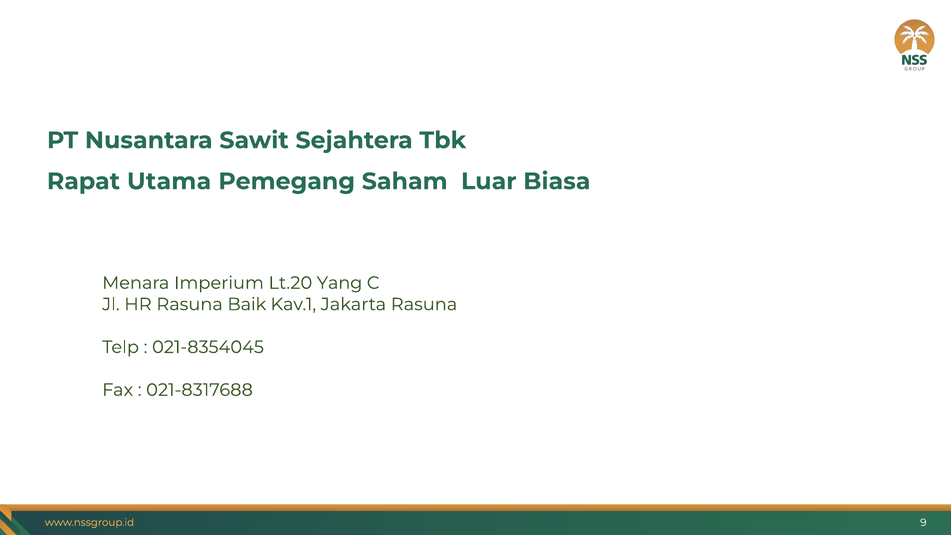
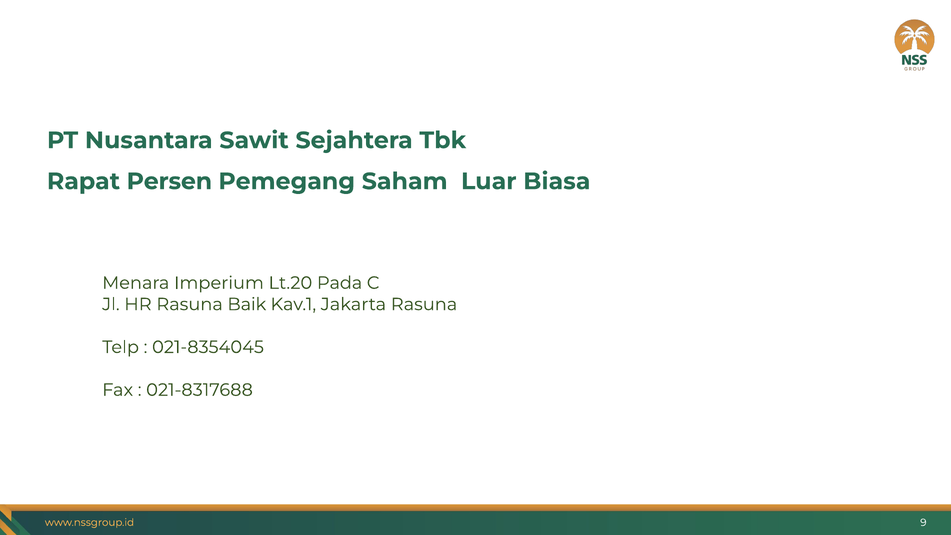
Utama: Utama -> Persen (169, 181)
Yang: Yang -> Pada (340, 283)
